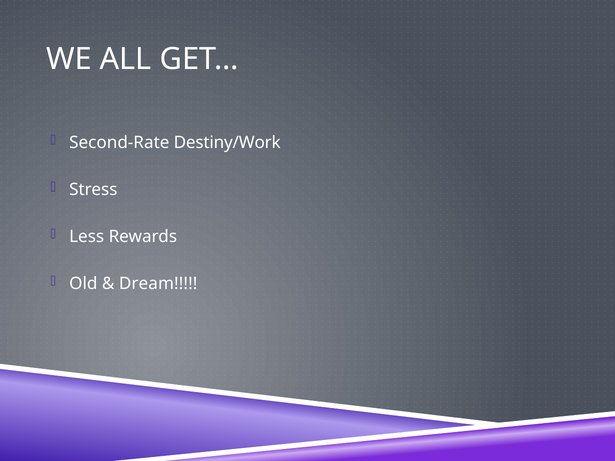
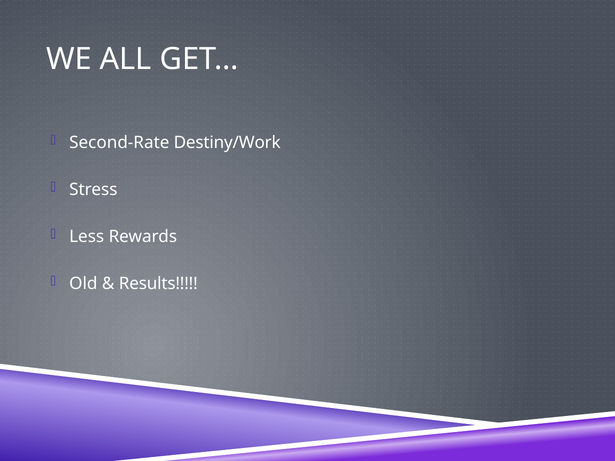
Dream: Dream -> Results (158, 284)
